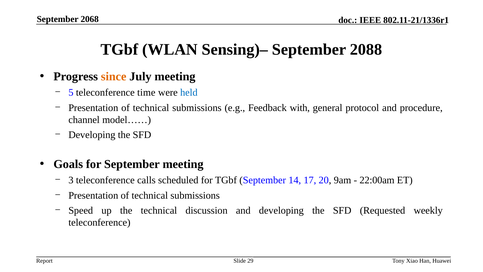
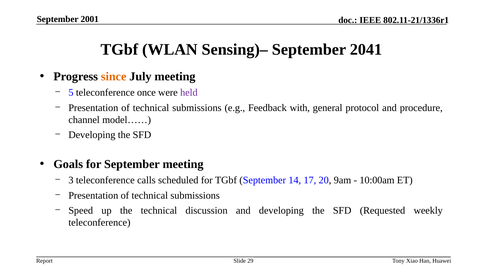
2068: 2068 -> 2001 (90, 19)
2088: 2088 -> 2041 (366, 49)
time: time -> once (146, 93)
held colour: blue -> purple (189, 93)
22:00am: 22:00am -> 10:00am (377, 180)
